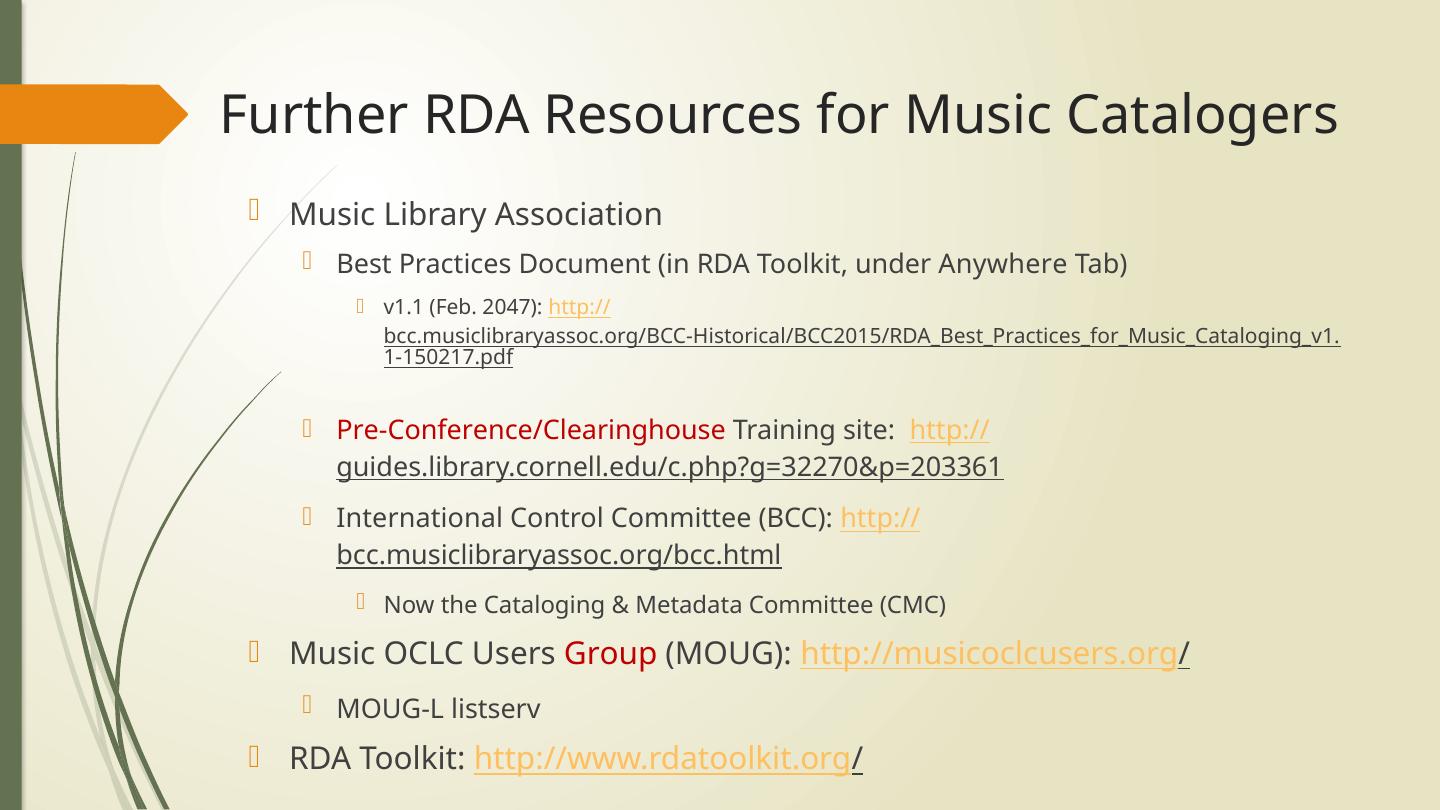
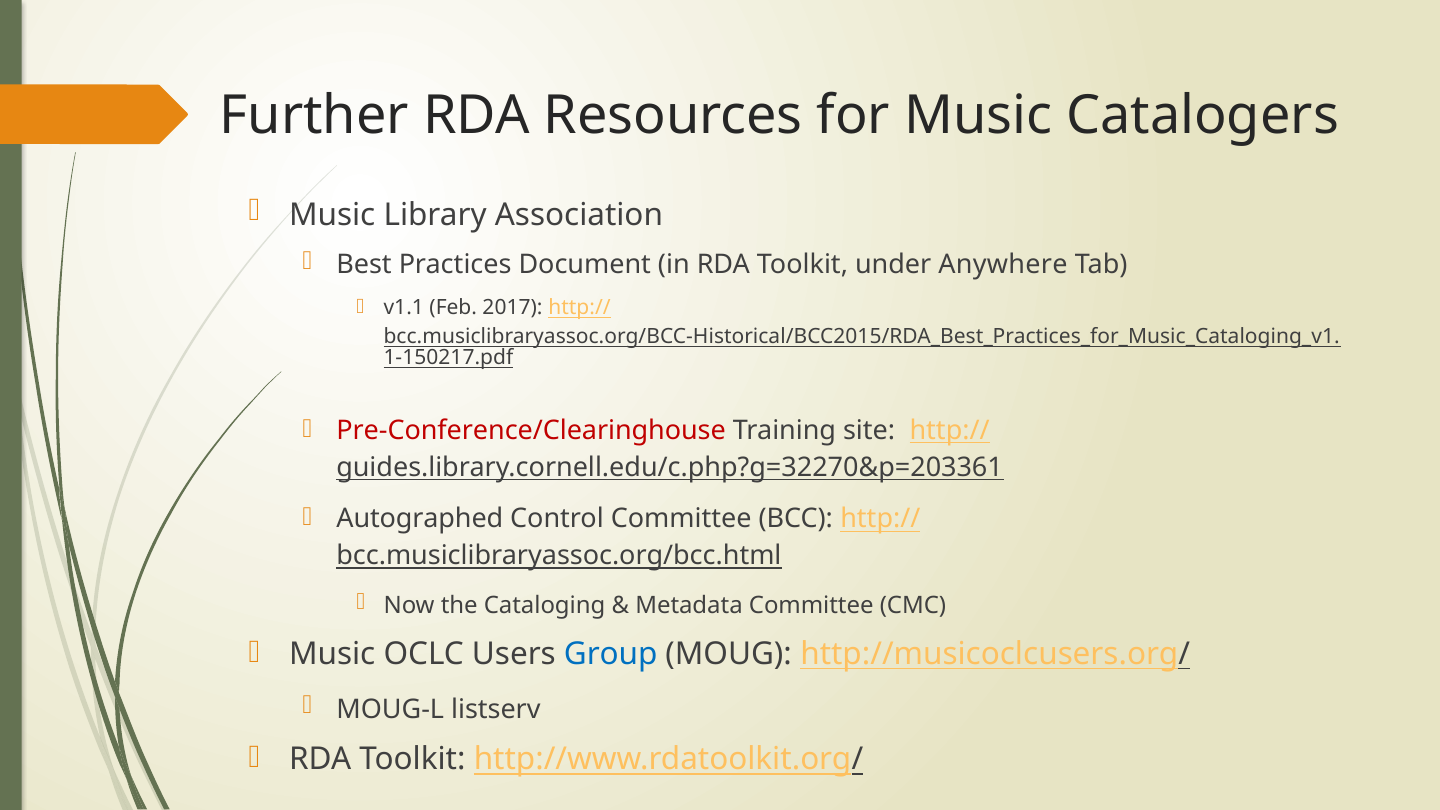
2047: 2047 -> 2017 (513, 308)
International: International -> Autographed (420, 519)
Group colour: red -> blue (611, 654)
